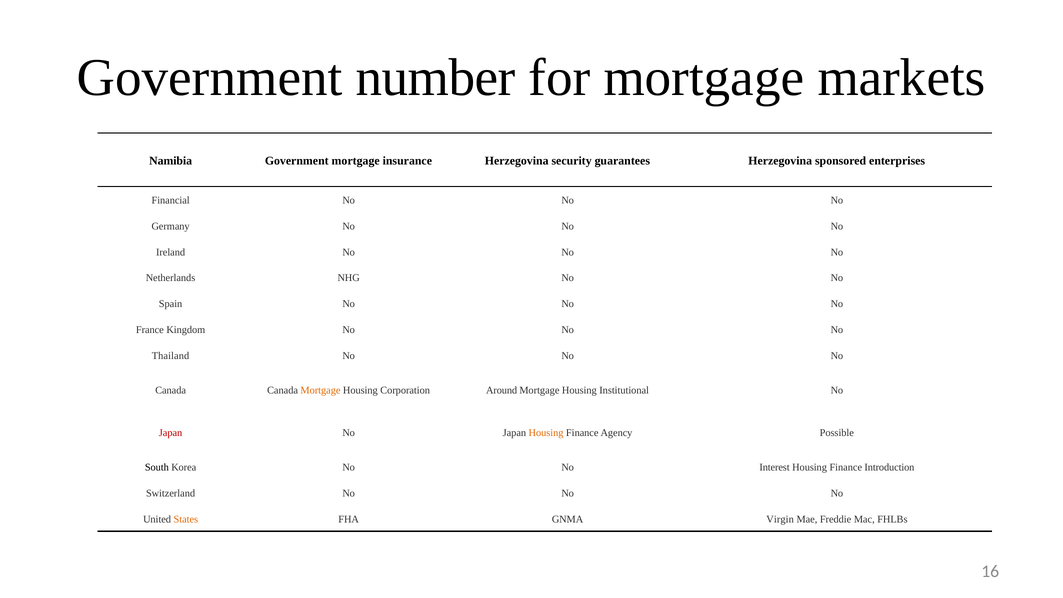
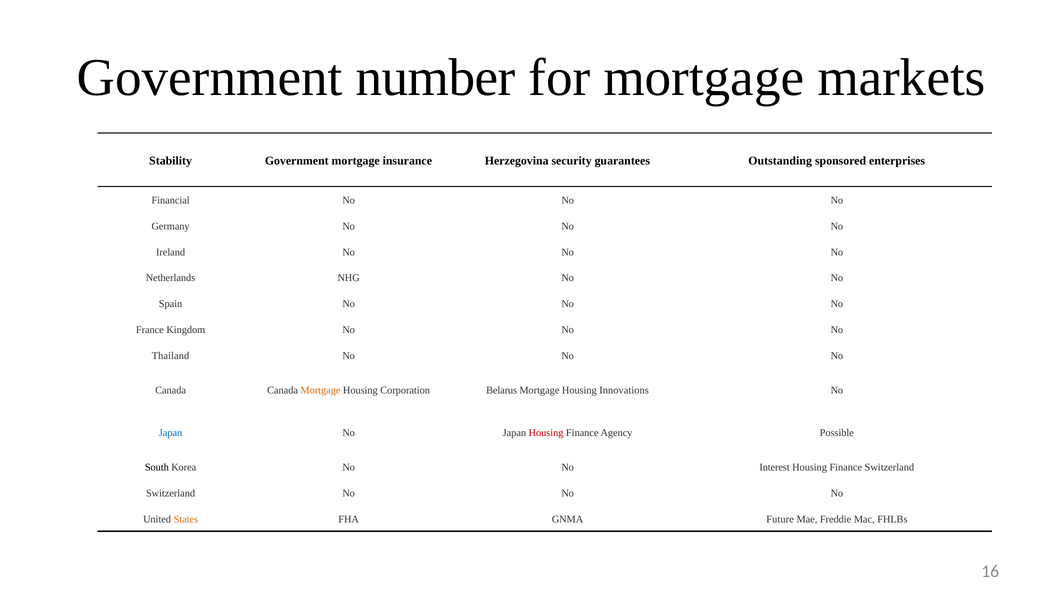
Namibia: Namibia -> Stability (171, 161)
guarantees Herzegovina: Herzegovina -> Outstanding (780, 161)
Around: Around -> Belarus (502, 390)
Institutional: Institutional -> Innovations (624, 390)
Japan colour: red -> blue (171, 433)
Housing colour: orange -> red (546, 433)
Finance Introduction: Introduction -> Switzerland (889, 467)
Virgin: Virgin -> Future (780, 519)
